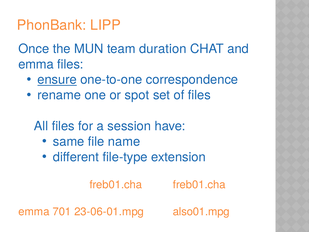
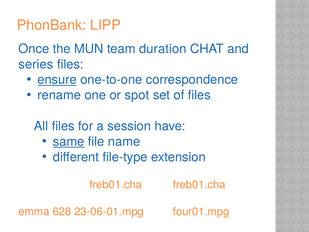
emma: emma -> series (36, 64)
same underline: none -> present (69, 141)
701: 701 -> 628 (62, 211)
also01.mpg: also01.mpg -> four01.mpg (201, 211)
